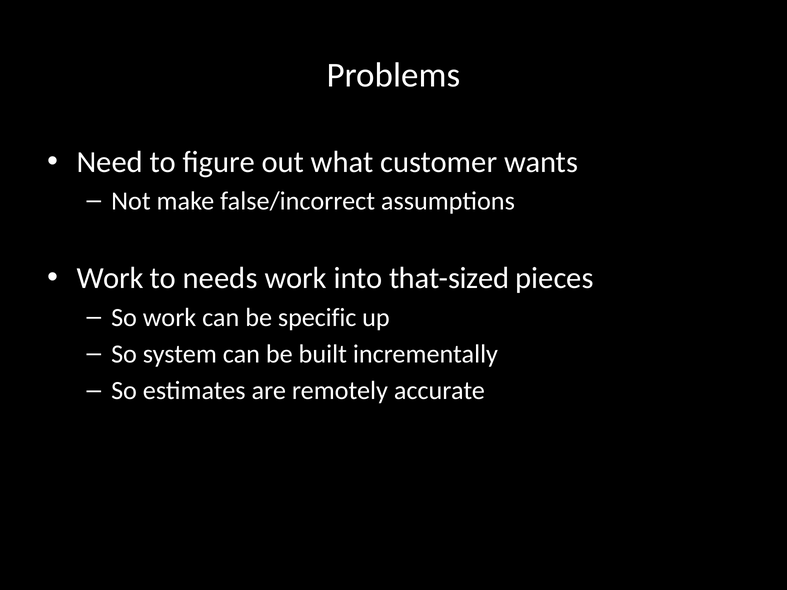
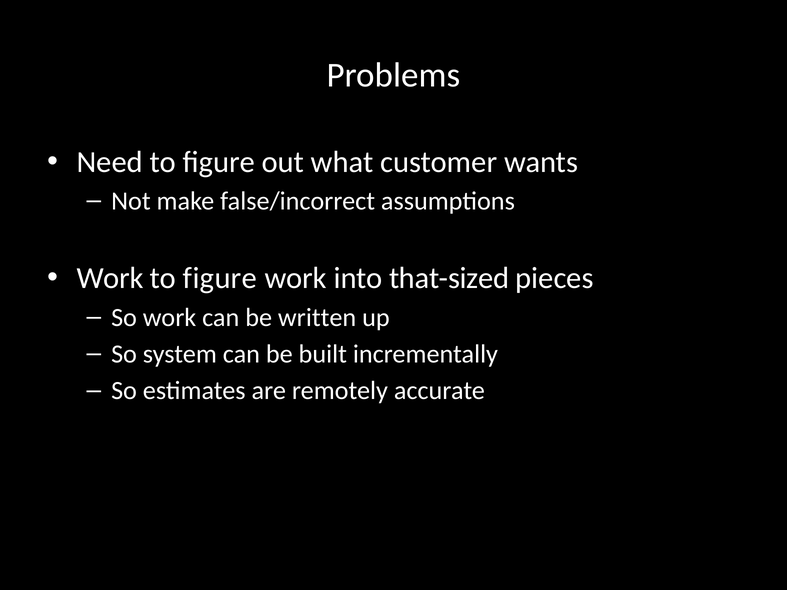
needs: needs -> figure (220, 278)
specific: specific -> written (317, 318)
